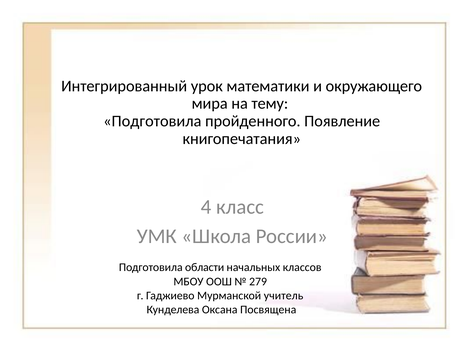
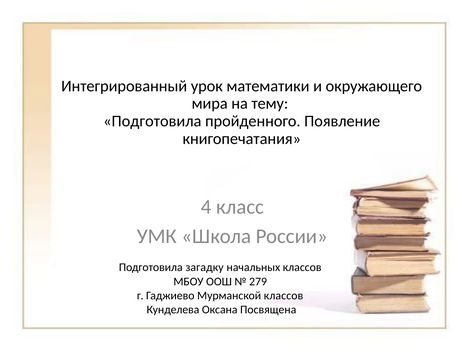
области: области -> загадку (205, 267)
Мурманской учитель: учитель -> классов (284, 295)
